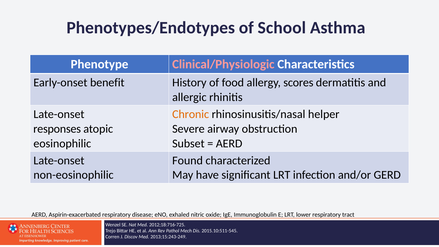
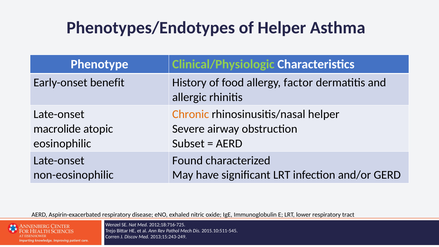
of School: School -> Helper (282, 28)
Clinical/Physiologic colour: pink -> light green (223, 64)
scores: scores -> factor (298, 83)
responses: responses -> macrolide (57, 129)
